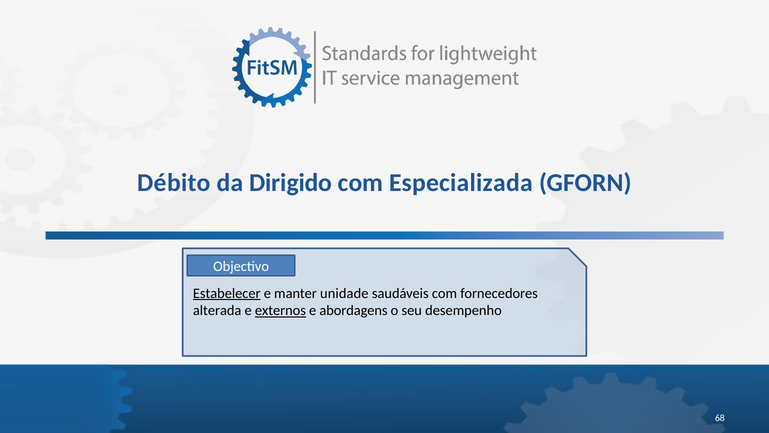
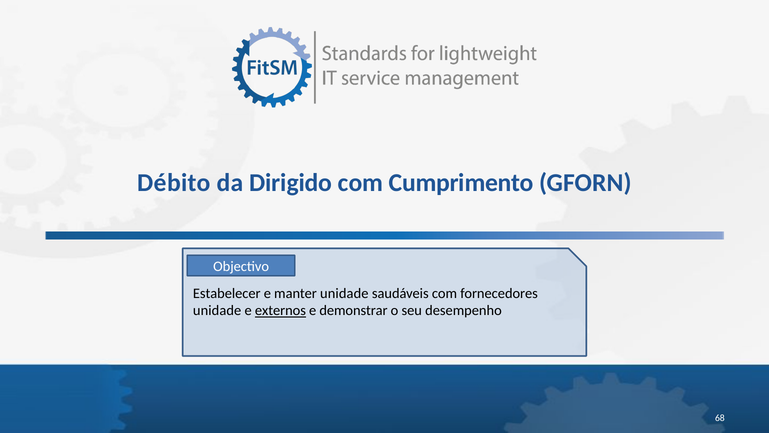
Especializada: Especializada -> Cumprimento (461, 183)
Estabelecer underline: present -> none (227, 293)
alterada: alterada -> unidade (217, 310)
abordagens: abordagens -> demonstrar (354, 310)
